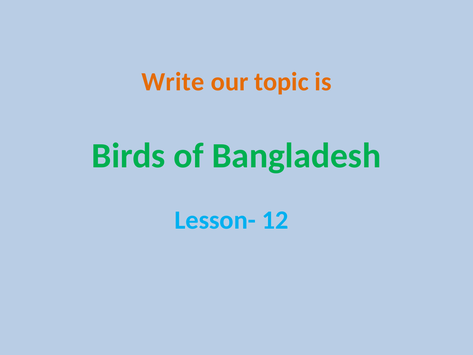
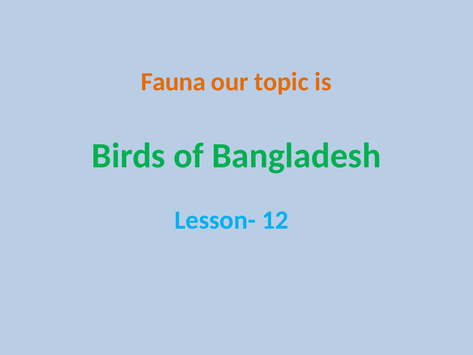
Write: Write -> Fauna (173, 82)
